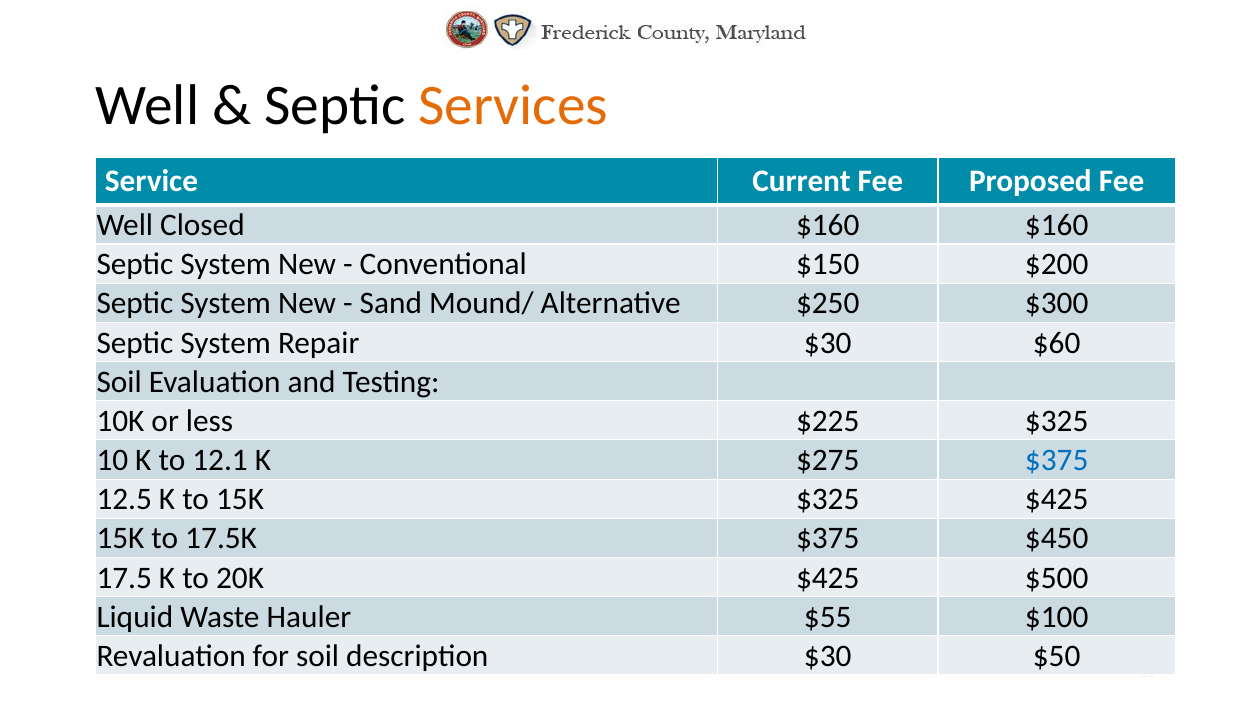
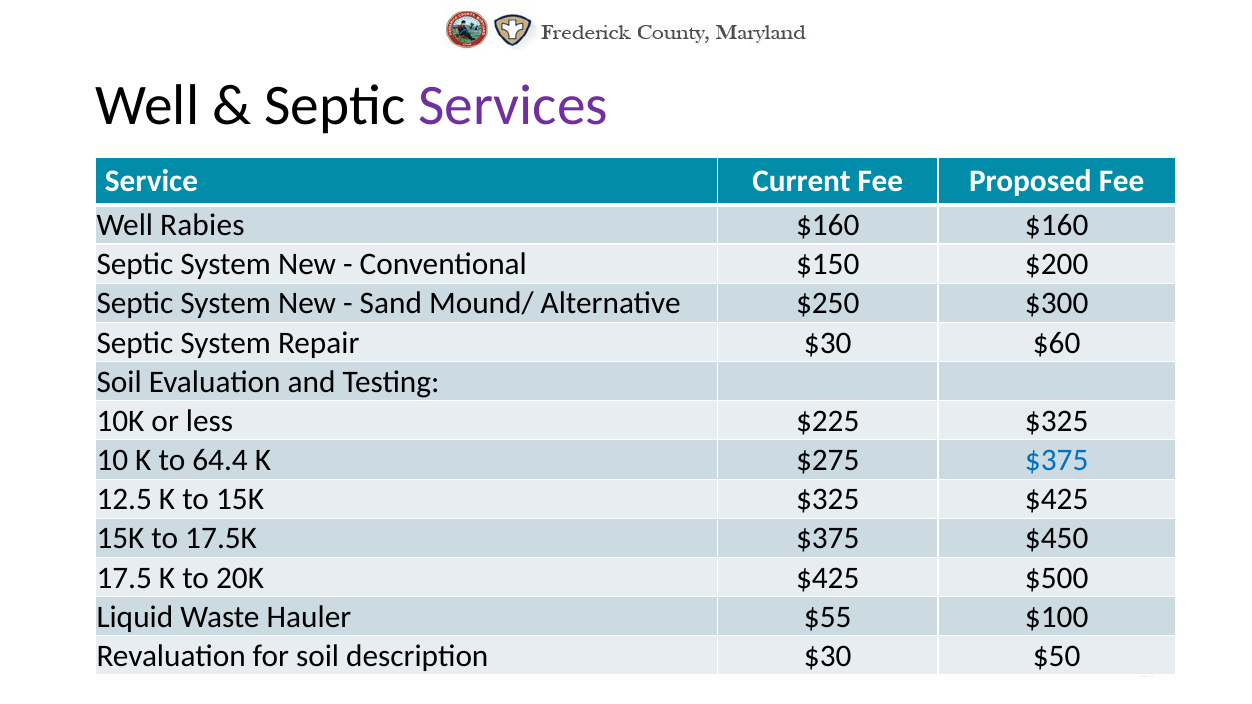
Services colour: orange -> purple (513, 105)
Closed: Closed -> Rabies (202, 225)
12.1: 12.1 -> 64.4 (220, 460)
